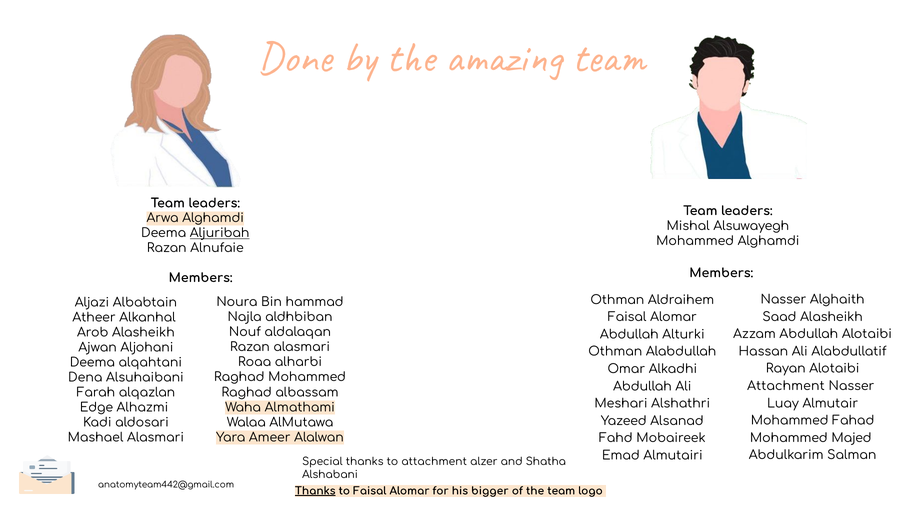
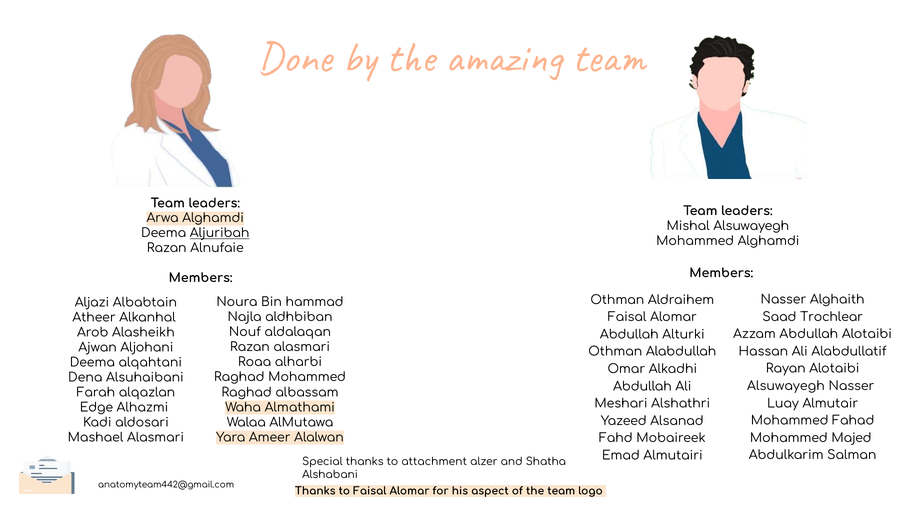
Saad Alasheikh: Alasheikh -> Trochlear (832, 317)
Attachment: Attachment -> Alsuwayegh (786, 386)
Thanks underline: present -> none (315, 491)
bigger: bigger -> aspect (490, 491)
